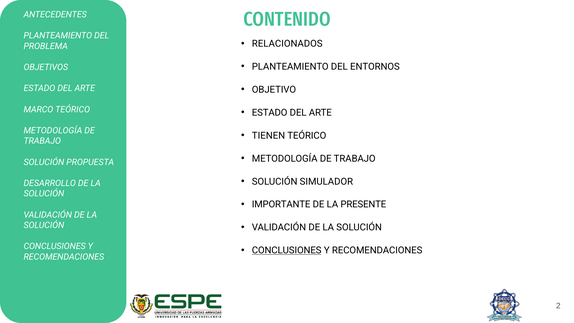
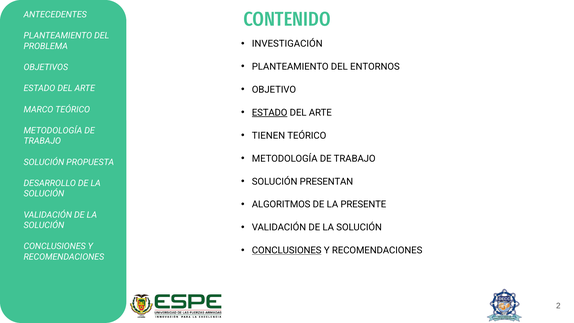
RELACIONADOS: RELACIONADOS -> INVESTIGACIÓN (287, 44)
ESTADO underline: none -> present (270, 113)
SIMULADOR: SIMULADOR -> PRESENTAN (326, 181)
IMPORTANTE: IMPORTANTE -> ALGORITMOS (281, 204)
